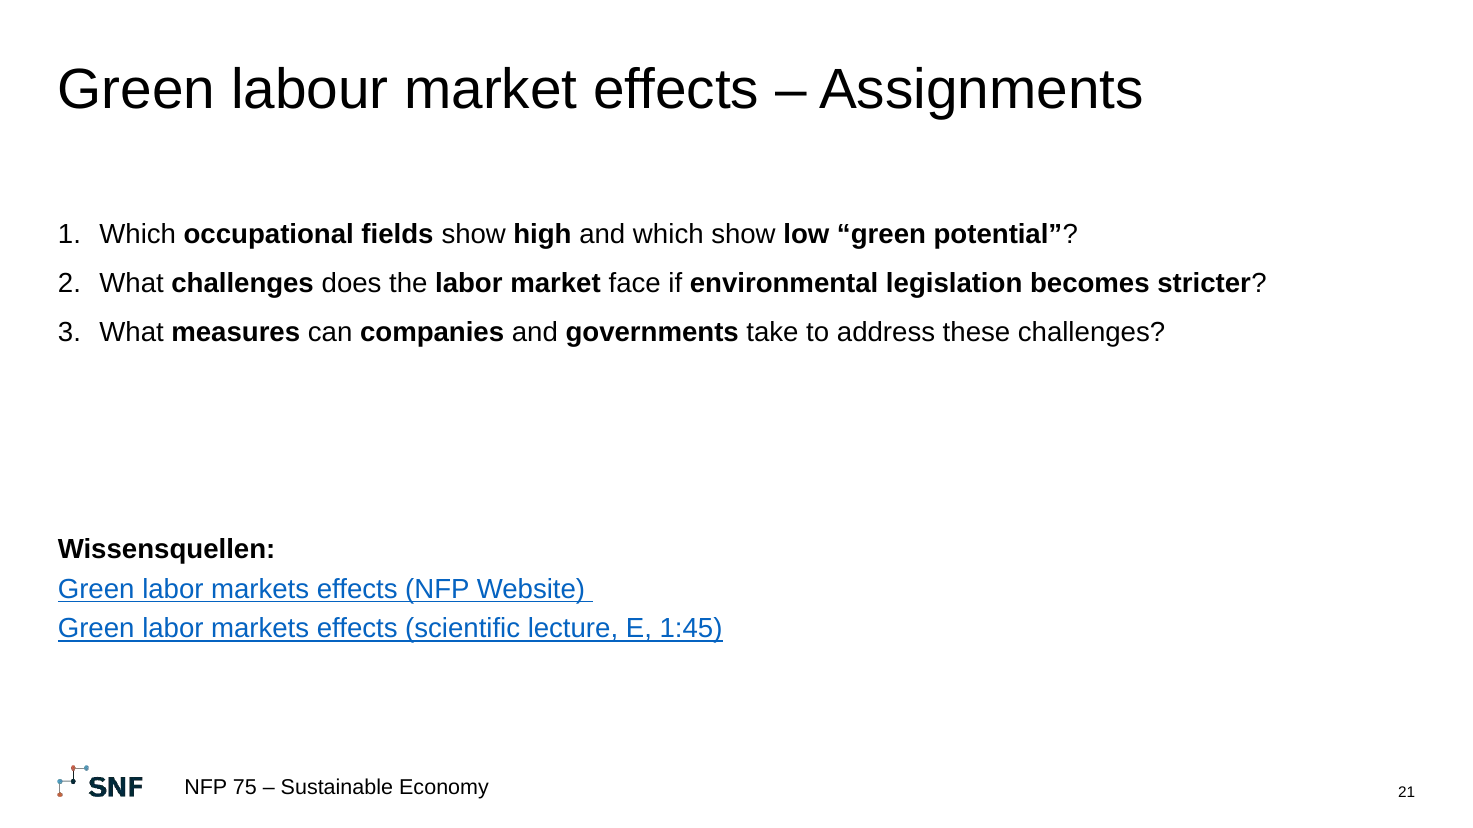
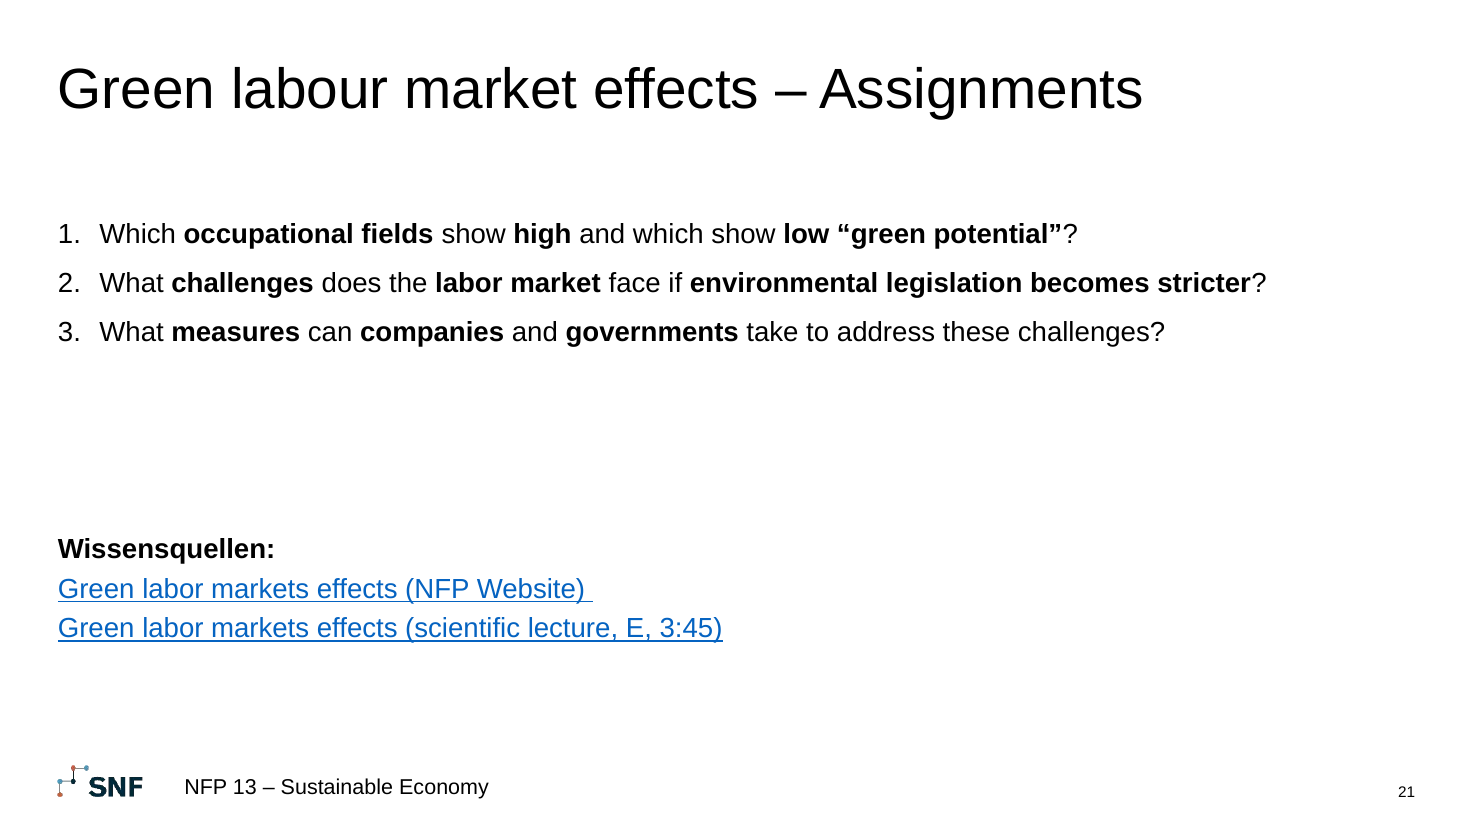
1:45: 1:45 -> 3:45 (691, 629)
75: 75 -> 13 (245, 788)
